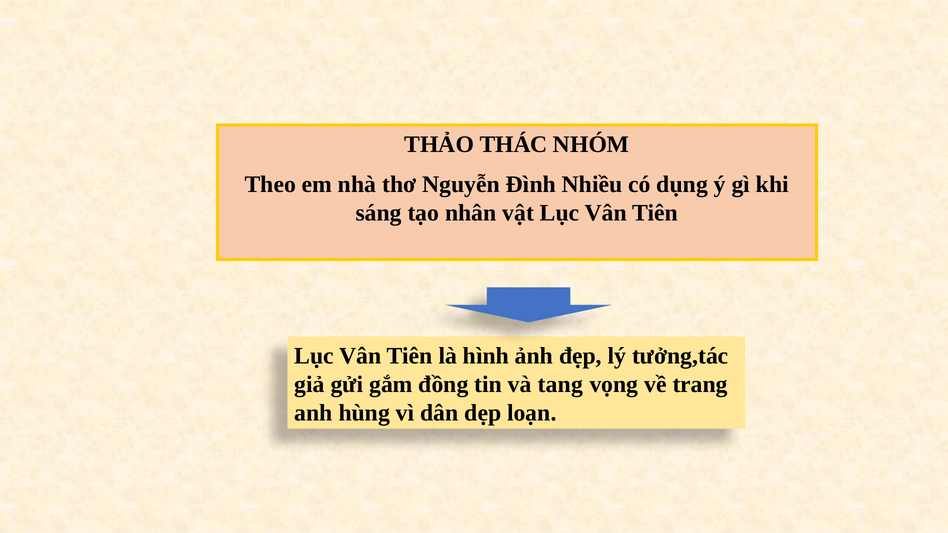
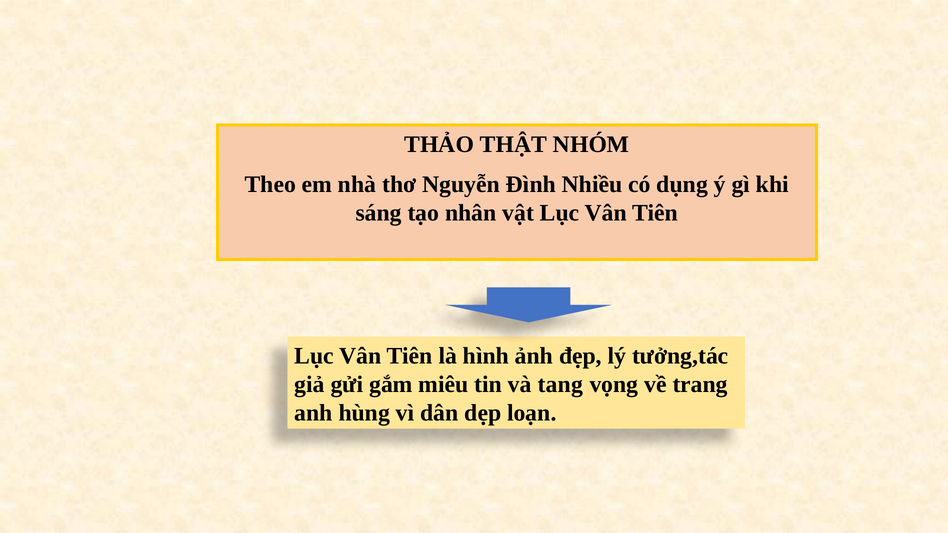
THÁC: THÁC -> THẬT (514, 144)
đồng: đồng -> miêu (443, 384)
